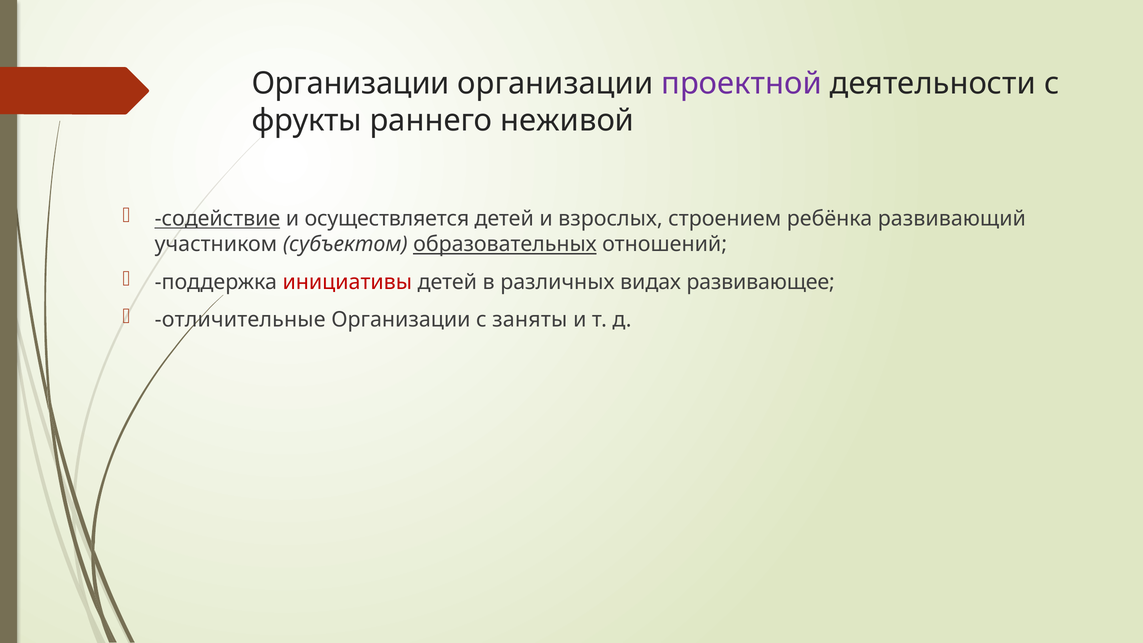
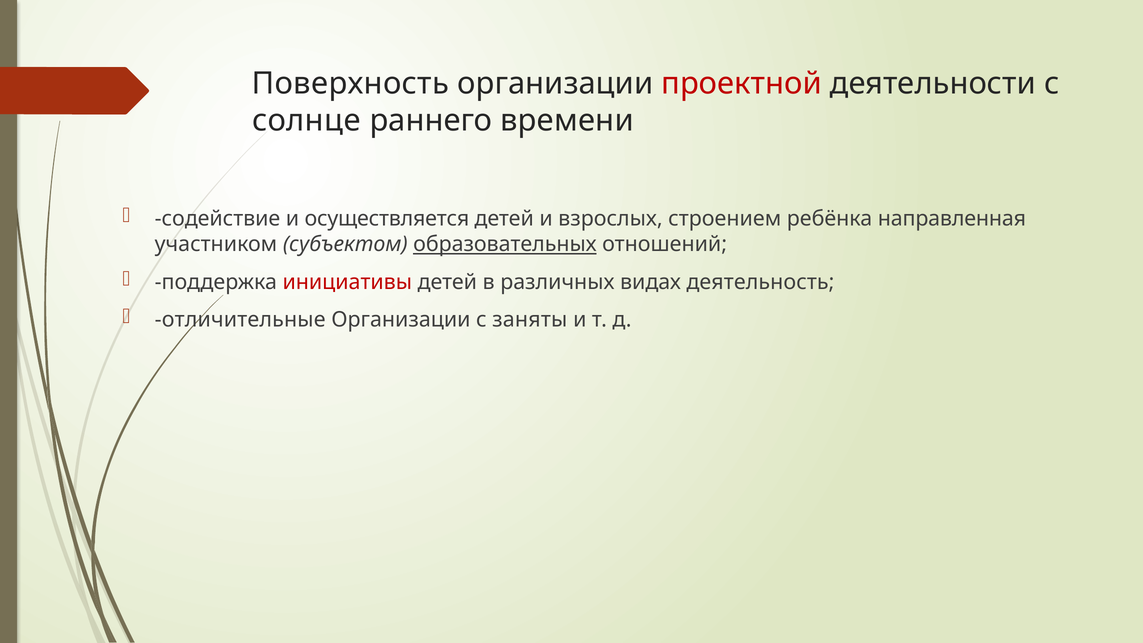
Организации: Организации -> Поверхность (350, 84)
проектной colour: purple -> red (742, 84)
фрукты: фрукты -> солнце (306, 121)
неживой: неживой -> времени (567, 121)
содействие underline: present -> none (218, 219)
развивающий: развивающий -> направленная (952, 219)
развивающее: развивающее -> деятельность (760, 282)
